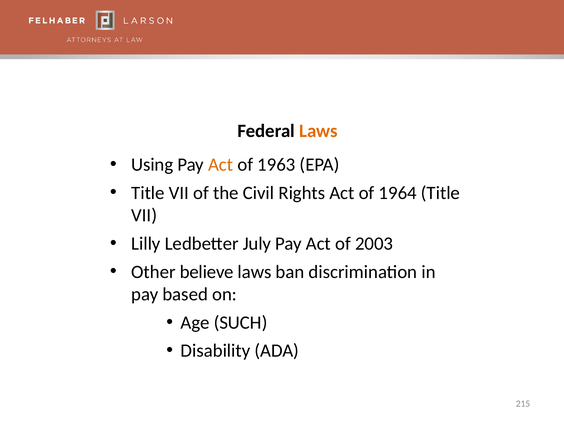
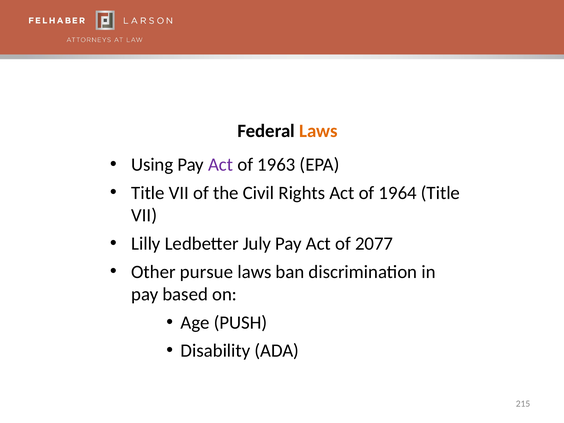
Act colour: orange -> purple (221, 165)
2003: 2003 -> 2077 (374, 244)
believe: believe -> pursue (207, 272)
SUCH: SUCH -> PUSH (241, 323)
